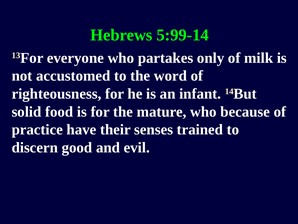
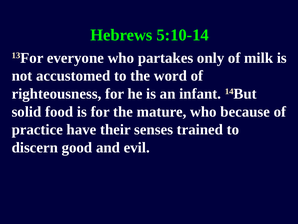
5:99-14: 5:99-14 -> 5:10-14 (183, 35)
